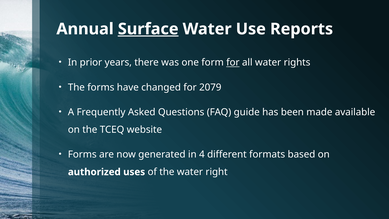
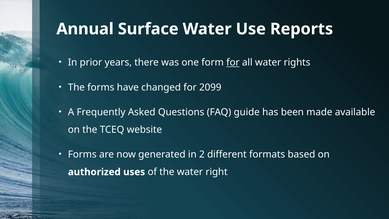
Surface underline: present -> none (148, 29)
2079: 2079 -> 2099 (210, 87)
4: 4 -> 2 (202, 154)
